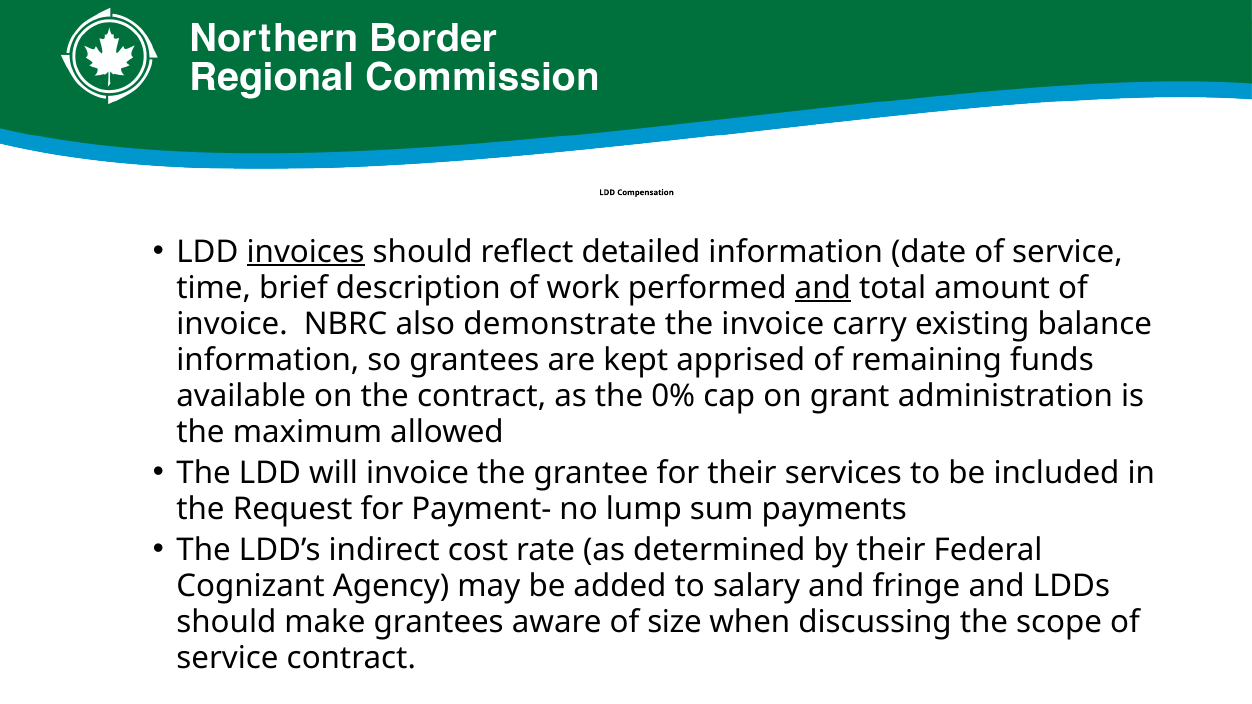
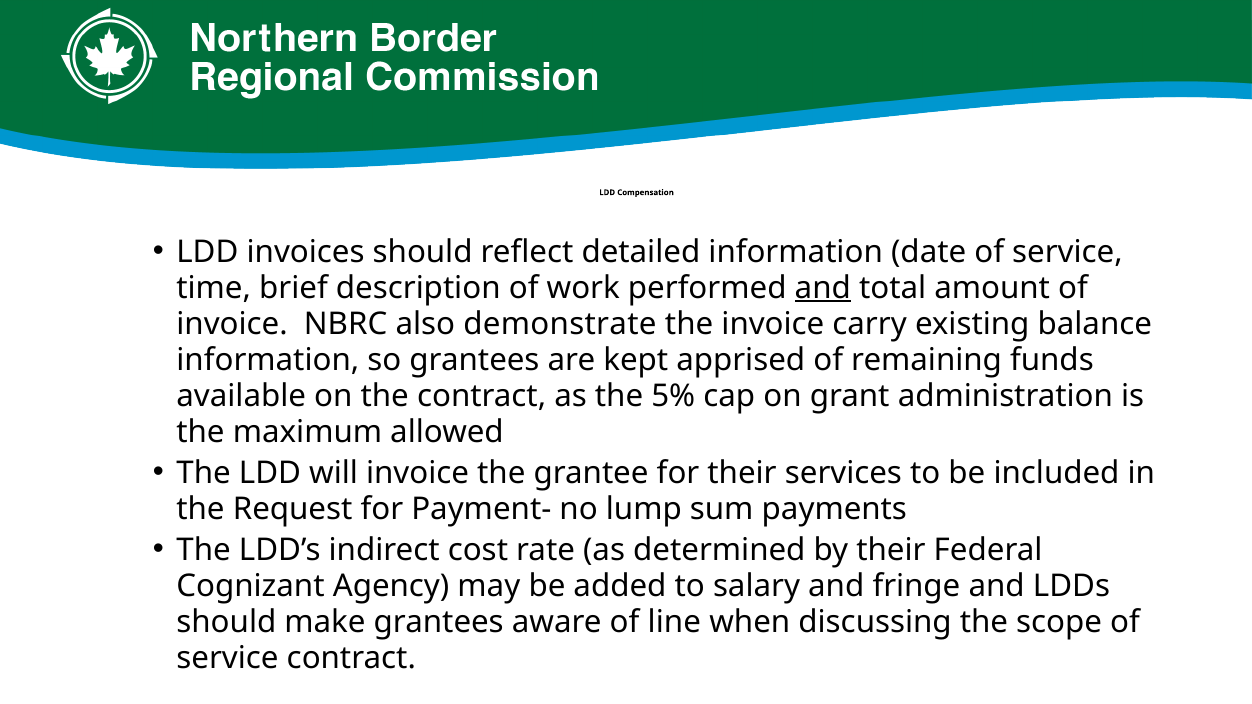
invoices underline: present -> none (306, 252)
0%: 0% -> 5% (673, 396)
size: size -> line (674, 623)
